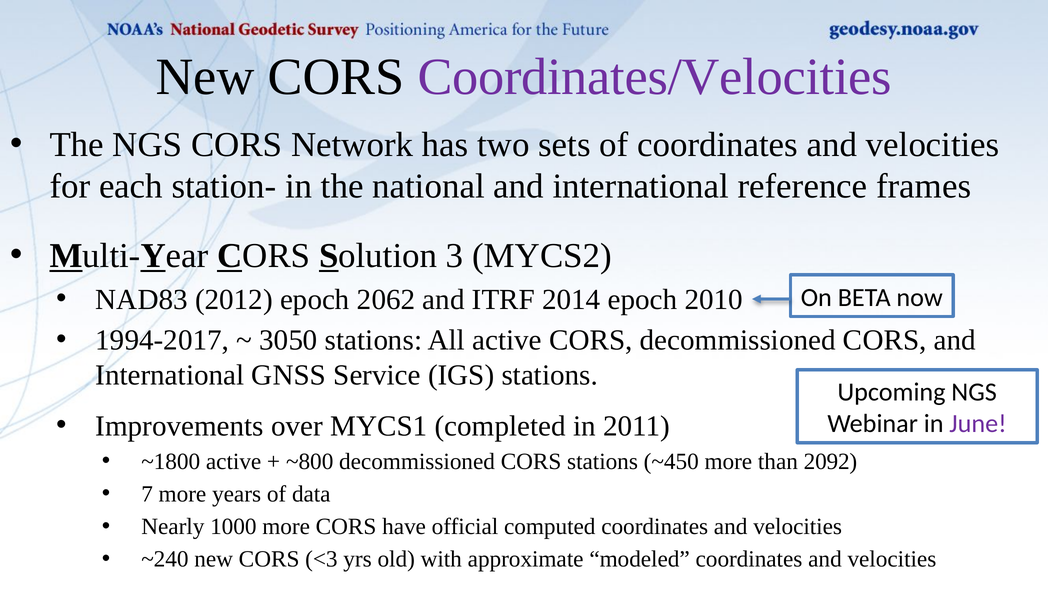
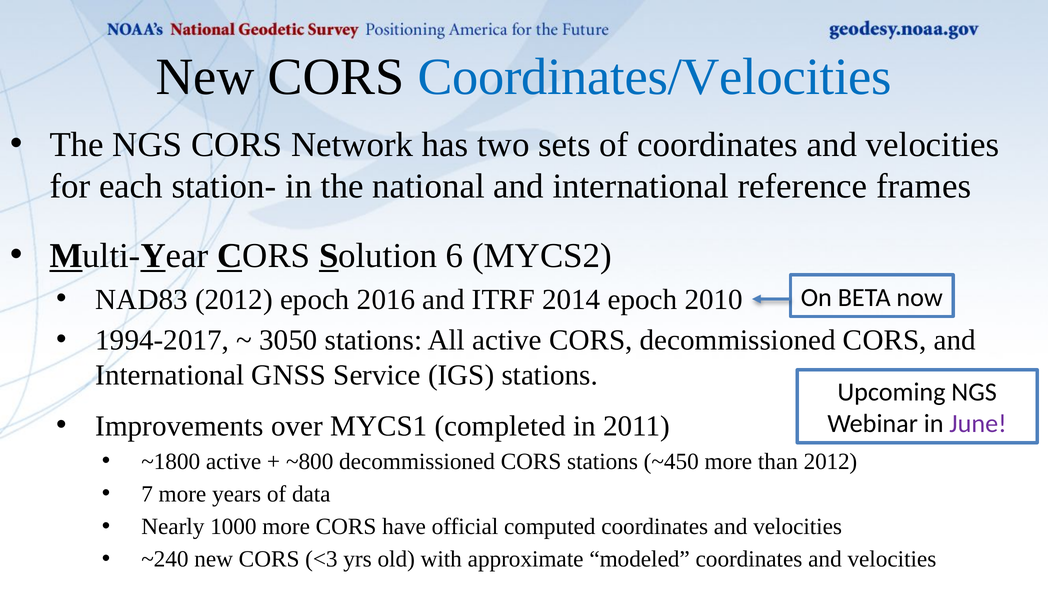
Coordinates/Velocities colour: purple -> blue (655, 77)
3: 3 -> 6 (455, 256)
2062: 2062 -> 2016 (386, 300)
than 2092: 2092 -> 2012 (830, 462)
